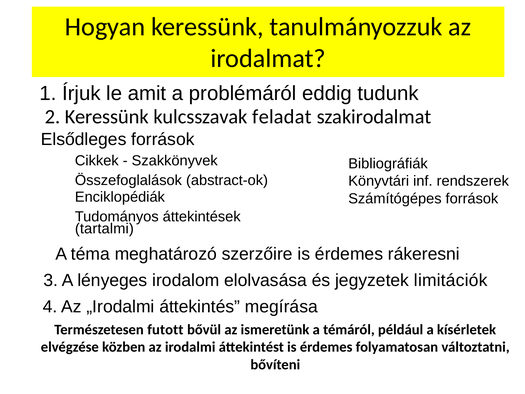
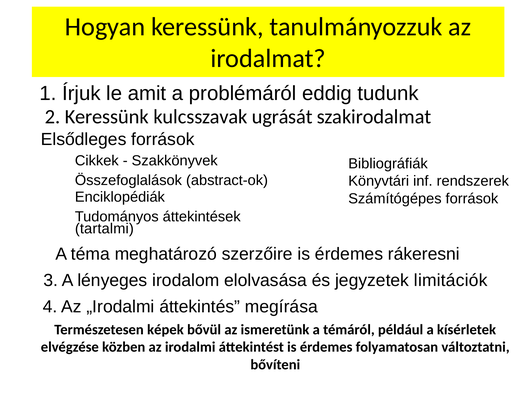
feladat: feladat -> ugrását (282, 117)
futott: futott -> képek (165, 329)
